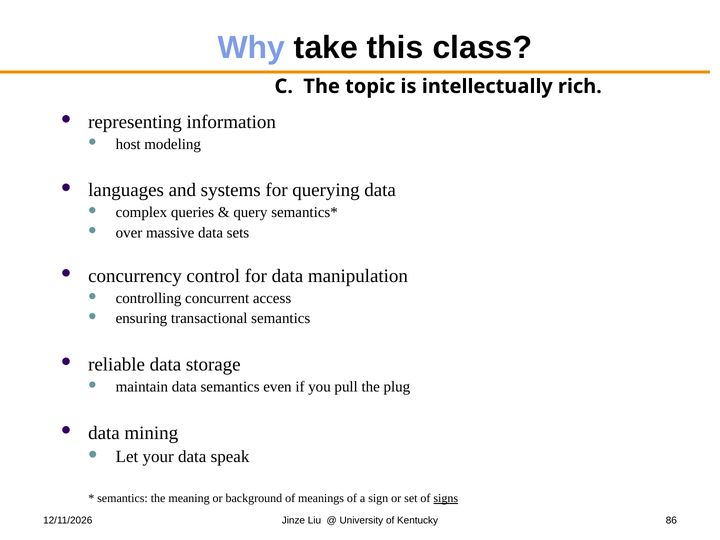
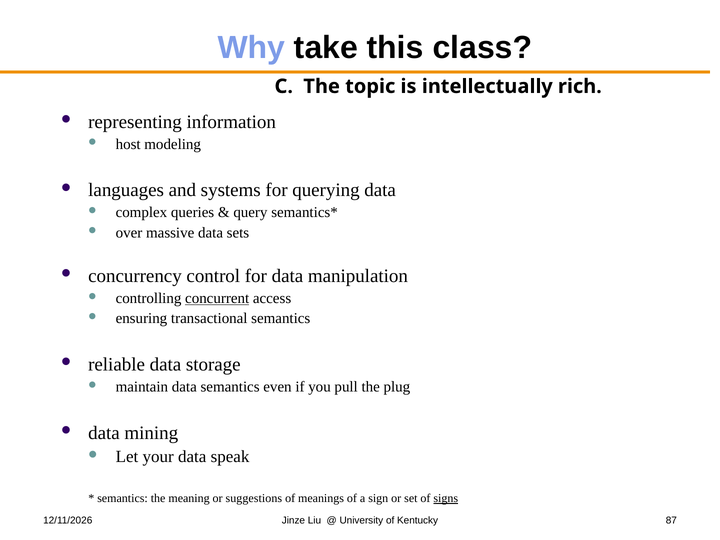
concurrent underline: none -> present (217, 298)
background: background -> suggestions (254, 498)
86: 86 -> 87 (671, 520)
